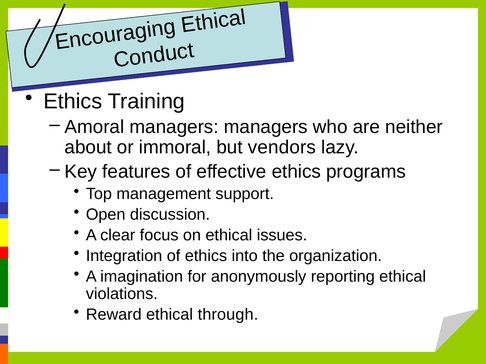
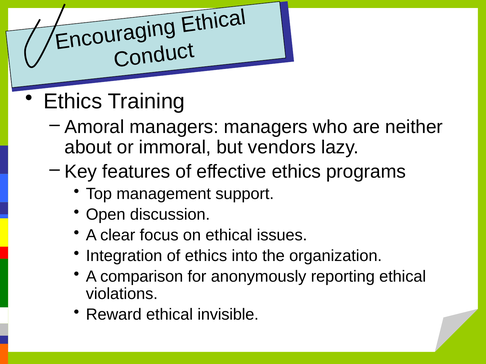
imagination: imagination -> comparison (142, 277)
through: through -> invisible (228, 315)
